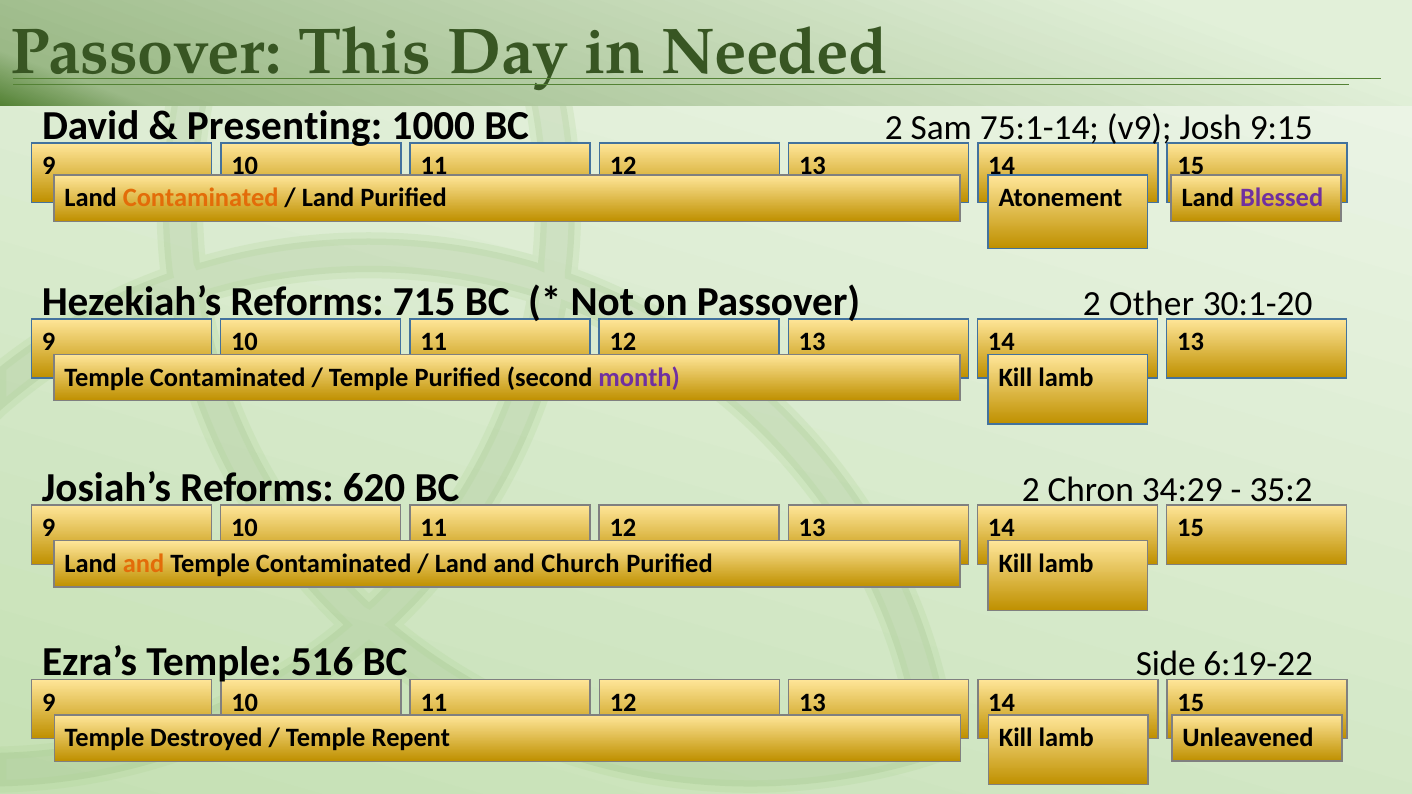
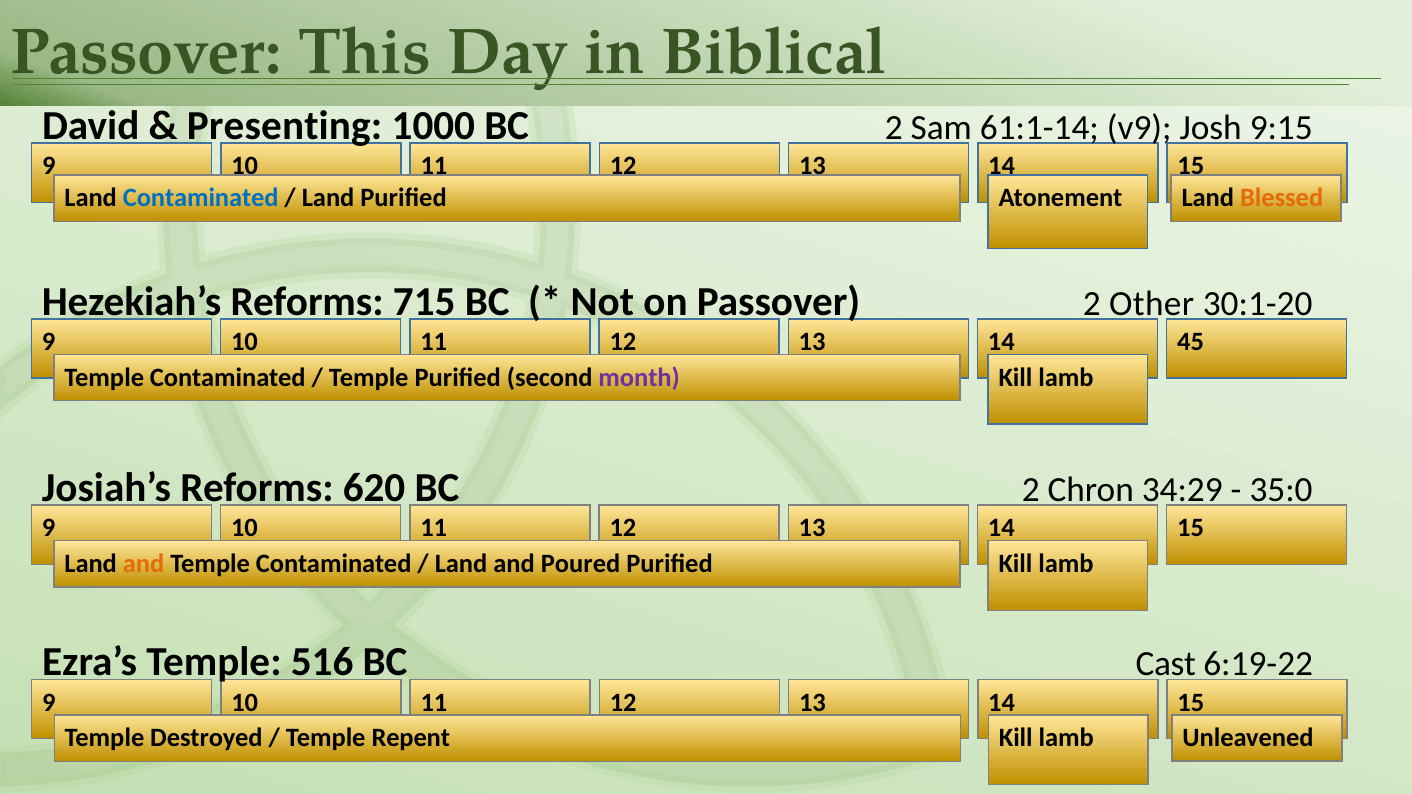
Needed: Needed -> Biblical (775, 53)
75:1-14: 75:1-14 -> 61:1-14 (1039, 128)
Contaminated colour: orange -> blue (201, 198)
Blessed colour: purple -> orange (1282, 198)
13: 13 -> 45 (1191, 342)
35:2: 35:2 -> 35:0 (1281, 490)
Church: Church -> Poured (581, 564)
Side: Side -> Cast (1166, 664)
